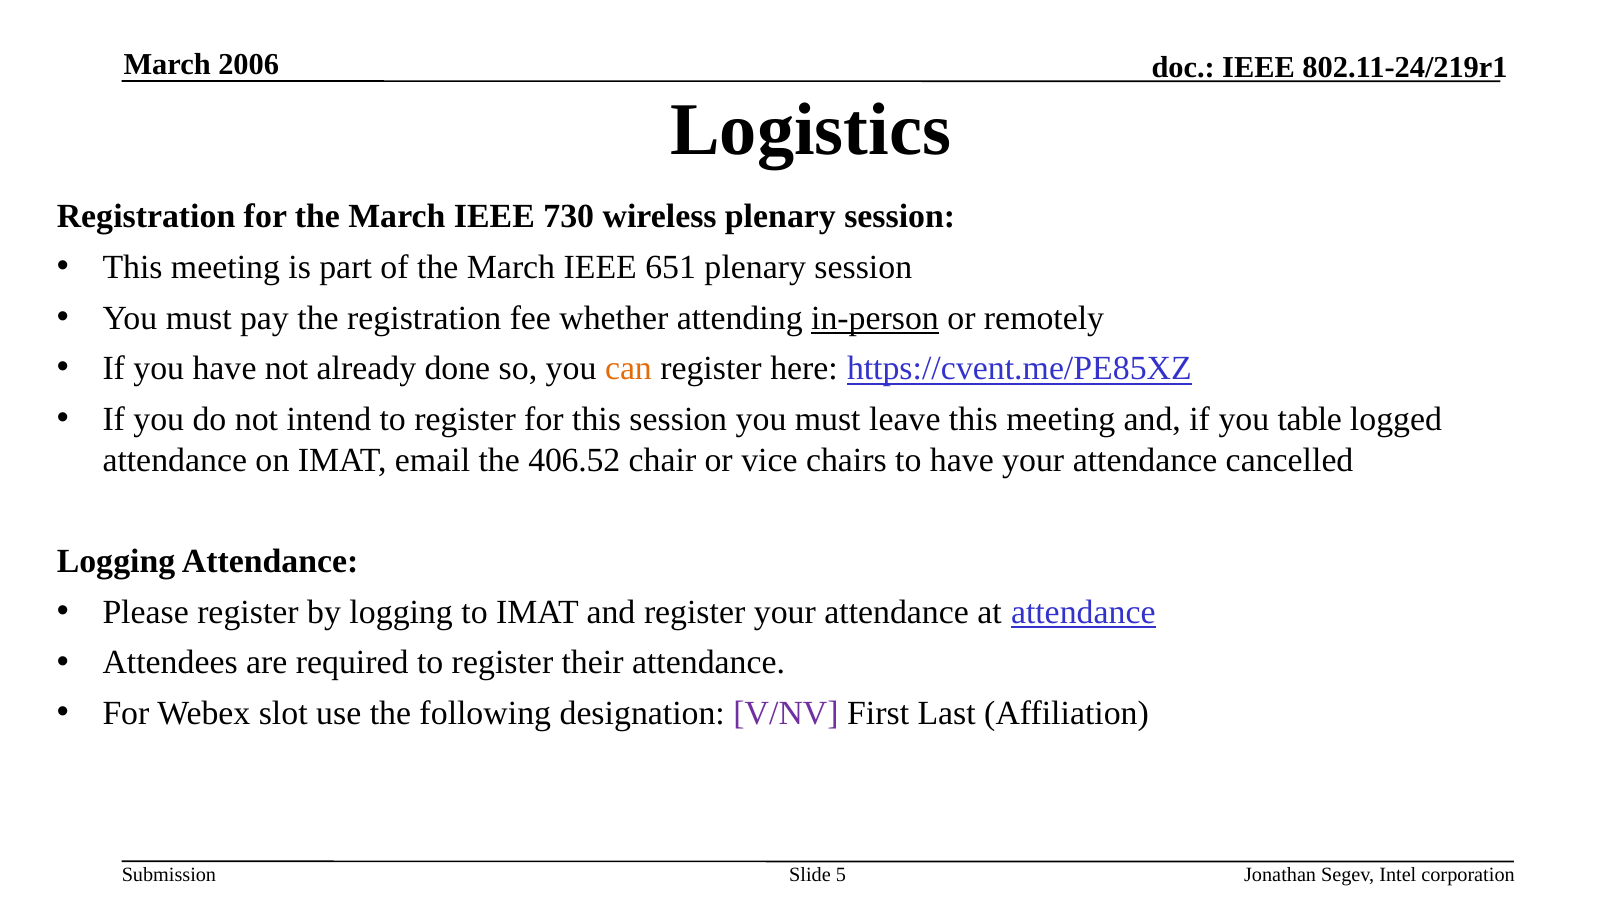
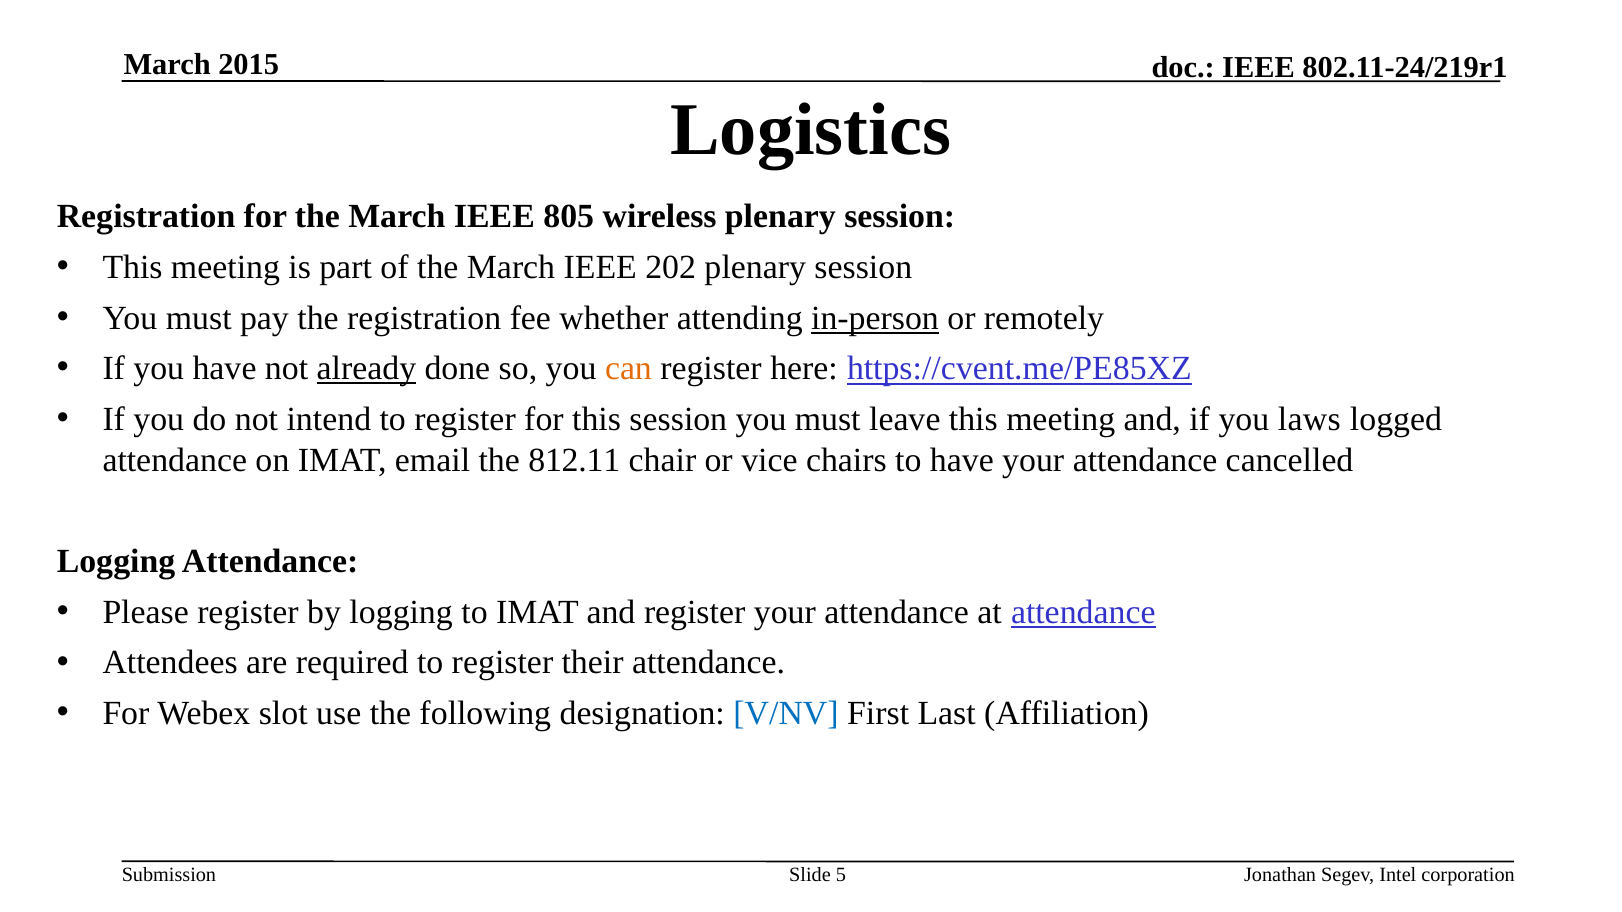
2006: 2006 -> 2015 (249, 64)
730: 730 -> 805 (569, 217)
651: 651 -> 202 (671, 267)
already underline: none -> present (366, 369)
table: table -> laws (1309, 420)
406.52: 406.52 -> 812.11 (574, 460)
V/NV colour: purple -> blue (786, 714)
